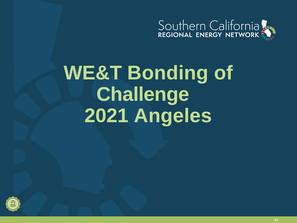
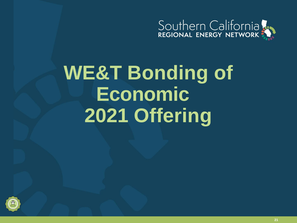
Challenge: Challenge -> Economic (143, 94)
Angeles: Angeles -> Offering (173, 116)
